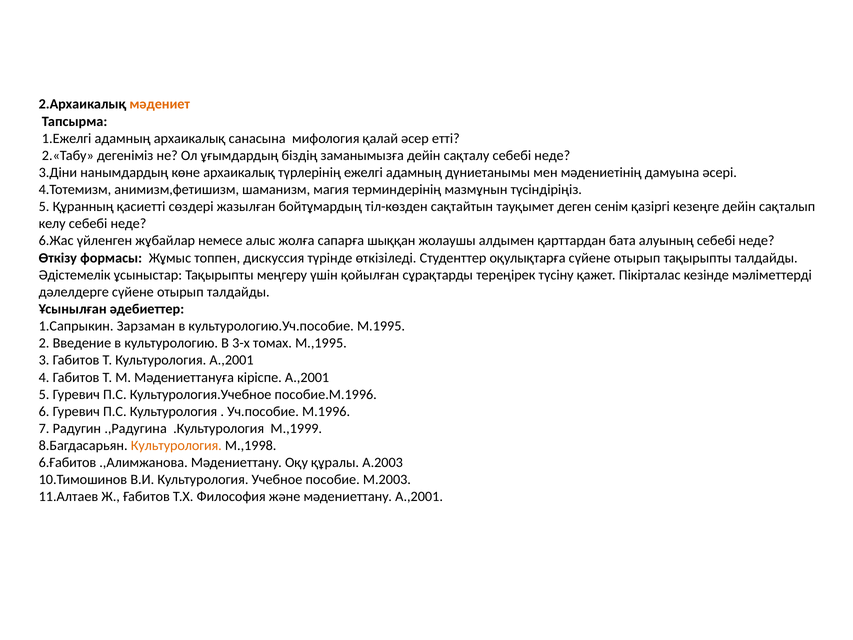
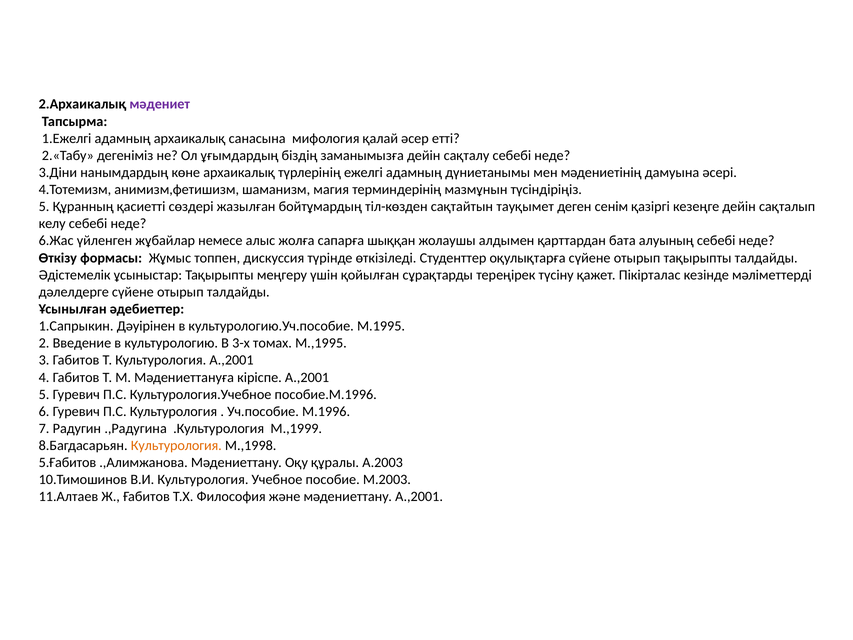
мәдениет colour: orange -> purple (160, 104)
Зарзаман: Зарзаман -> Дәуірінен (146, 326)
6.Ғабитов: 6.Ғабитов -> 5.Ғабитов (67, 462)
